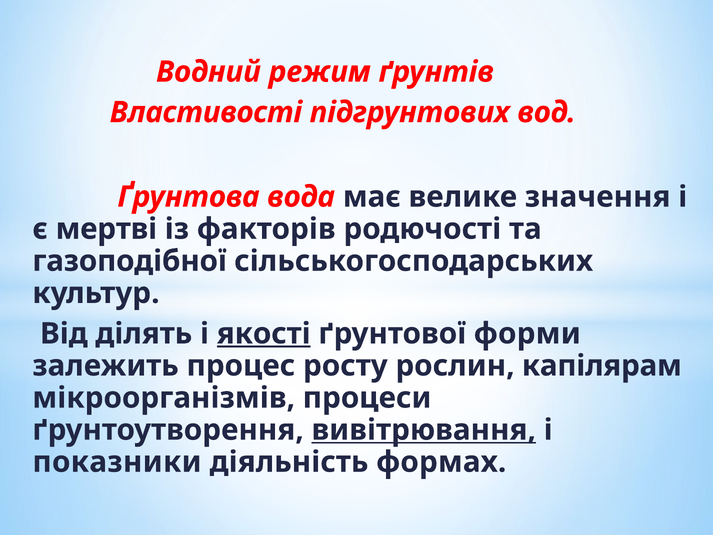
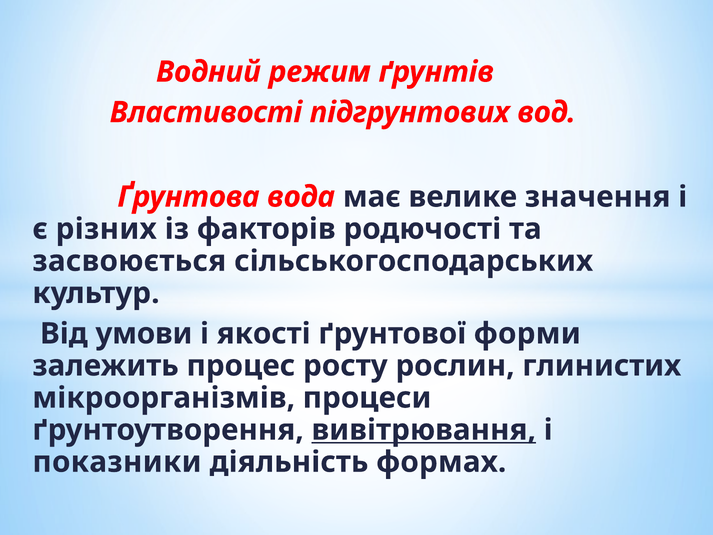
мертві: мертві -> різних (106, 229)
газоподібної: газоподібної -> засвоюється (129, 261)
ділять: ділять -> умови (144, 333)
якості underline: present -> none (264, 333)
капілярам: капілярам -> глинистих (602, 366)
